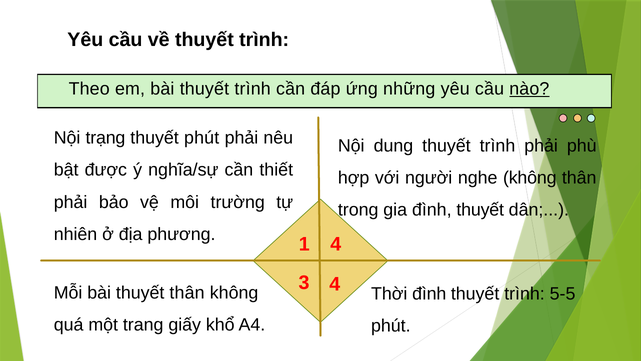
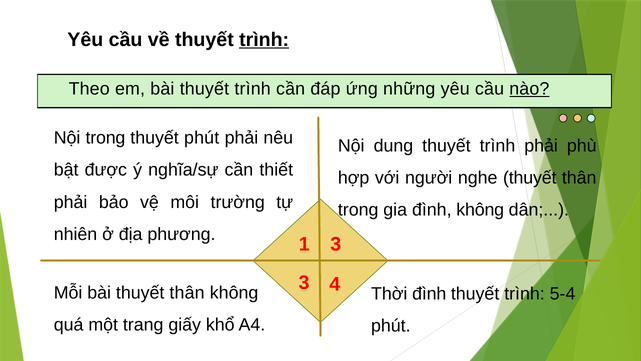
trình underline: none -> present (264, 39)
Nội trạng: trạng -> trong (105, 138)
nghe không: không -> thuyết (530, 178)
thuyết: thuyết -> không (480, 210)
1 4: 4 -> 3 (336, 244)
5-5: 5-5 -> 5-4 (563, 293)
